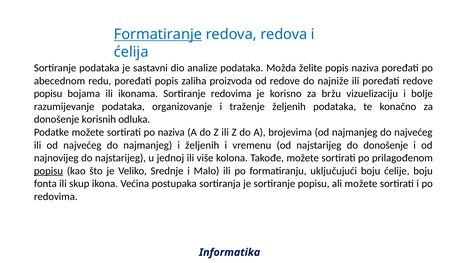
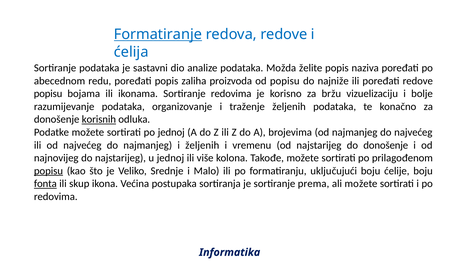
redova redova: redova -> redove (284, 34)
od redove: redove -> popisu (285, 81)
korisnih underline: none -> present (99, 119)
po naziva: naziva -> jednoj (171, 132)
fonta underline: none -> present (45, 183)
sortiranje popisu: popisu -> prema (314, 183)
